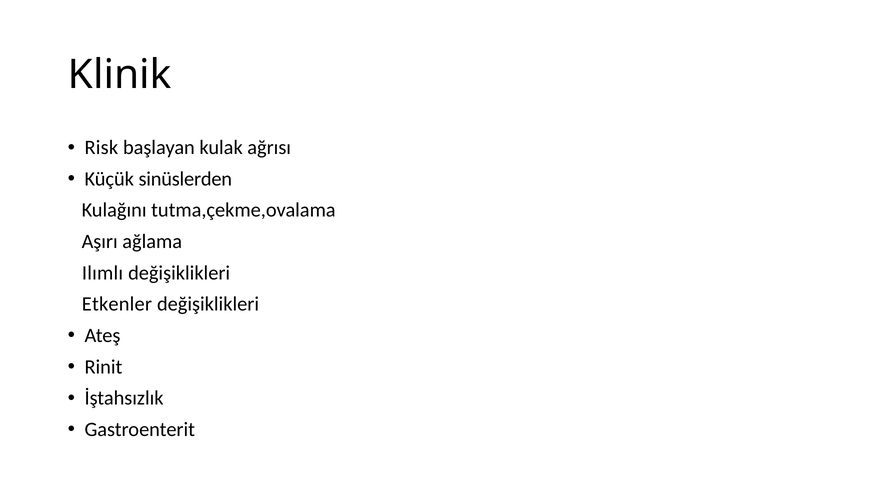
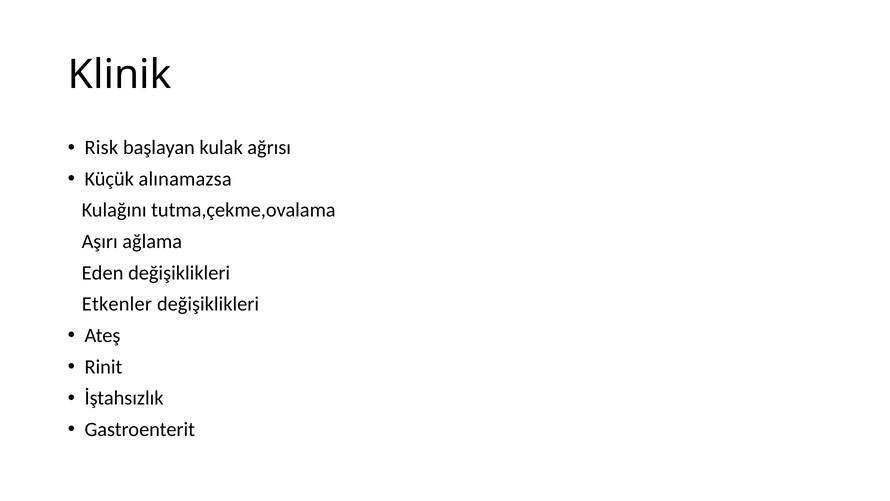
sinüslerden: sinüslerden -> alınamazsa (185, 179)
Ilımlı: Ilımlı -> Eden (103, 273)
